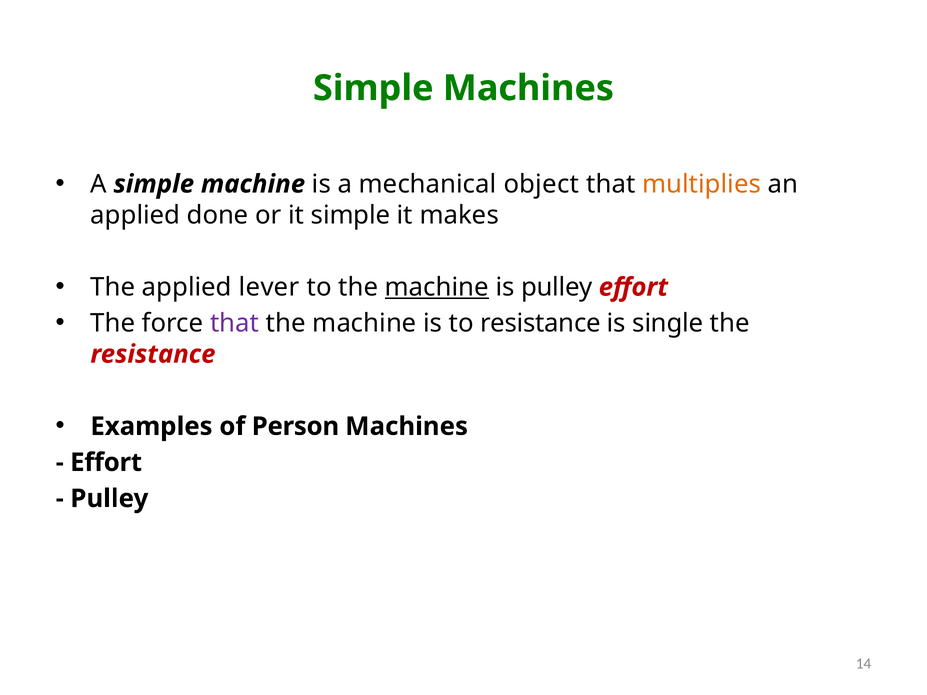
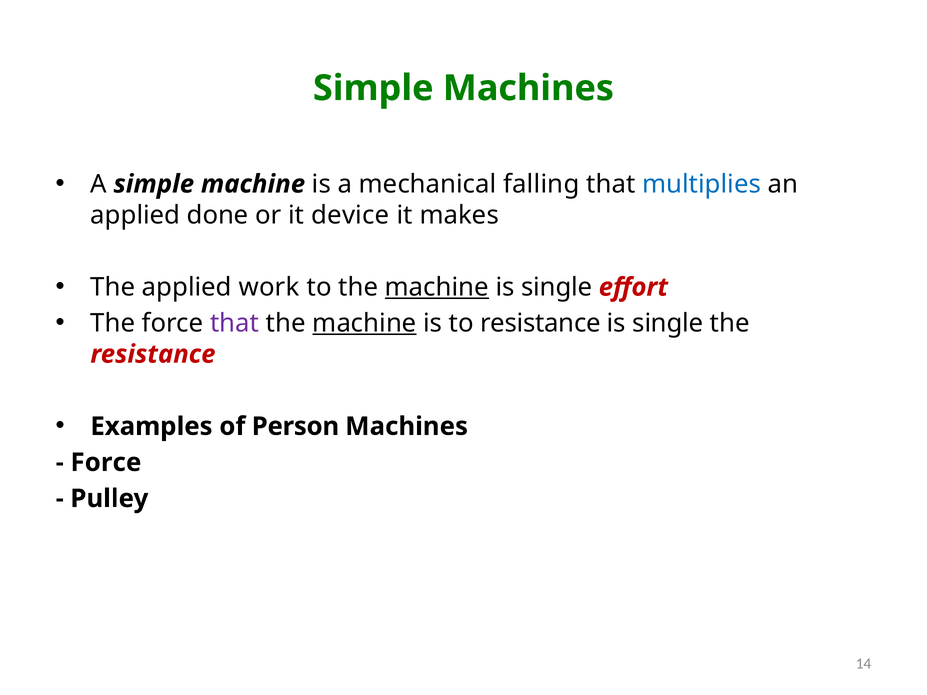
object: object -> falling (541, 184)
multiplies colour: orange -> blue (702, 184)
it simple: simple -> device (350, 215)
lever: lever -> work (269, 287)
pulley: pulley -> single (557, 287)
machine underline: none -> present (364, 323)
Effort: Effort -> Force (106, 463)
